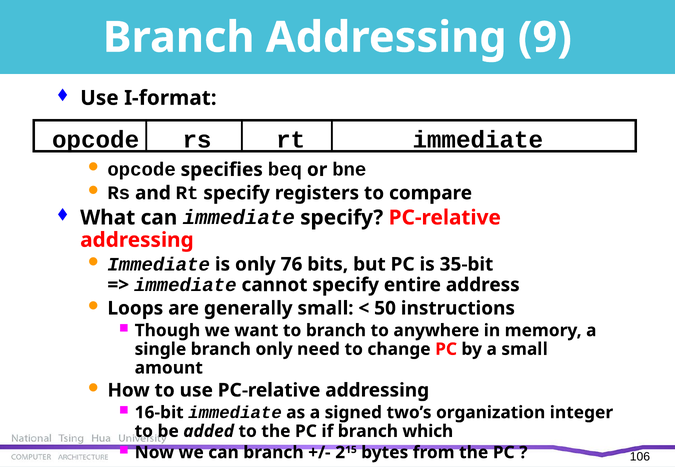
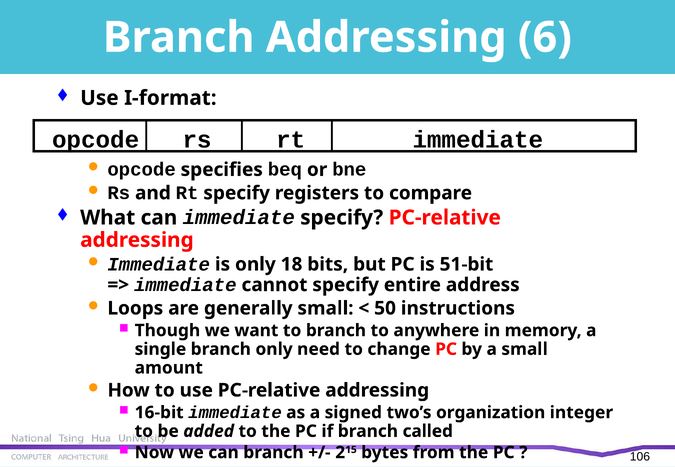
9: 9 -> 6 (545, 38)
76: 76 -> 18 (292, 264)
35-bit: 35-bit -> 51-bit (466, 264)
which: which -> called (428, 431)
